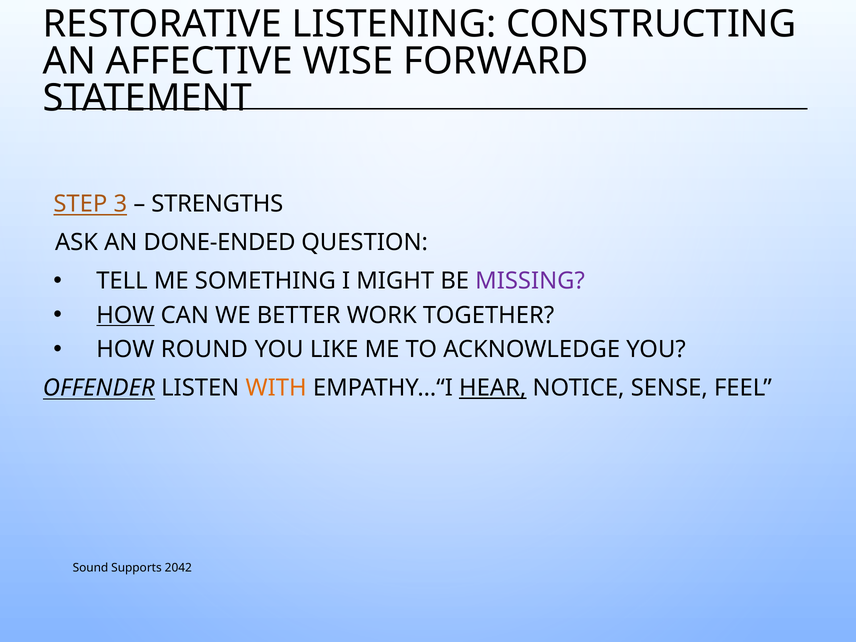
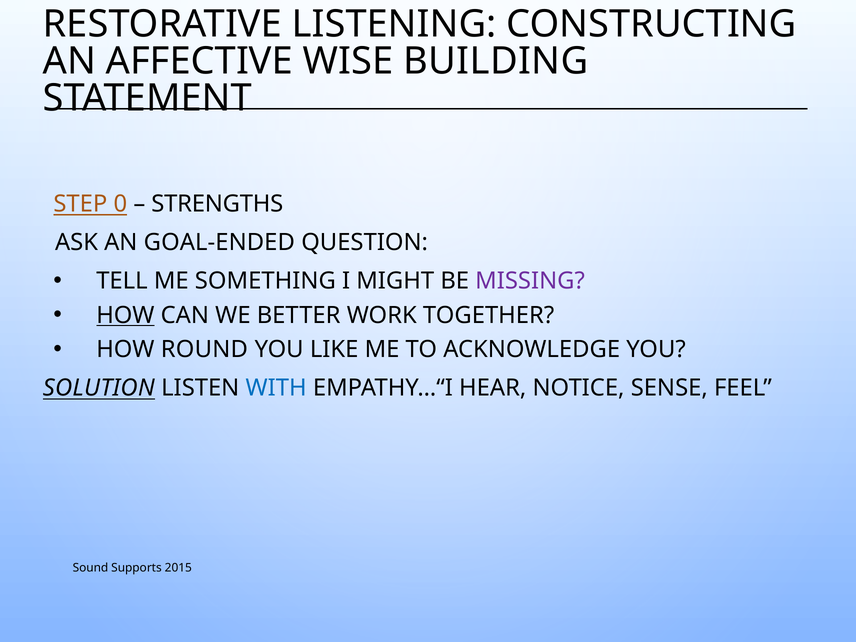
FORWARD: FORWARD -> BUILDING (496, 61)
3: 3 -> 0 (120, 204)
DONE-ENDED: DONE-ENDED -> GOAL-ENDED (219, 242)
OFFENDER: OFFENDER -> SOLUTION (99, 388)
WITH colour: orange -> blue (276, 388)
HEAR underline: present -> none (493, 388)
2042: 2042 -> 2015 (178, 568)
